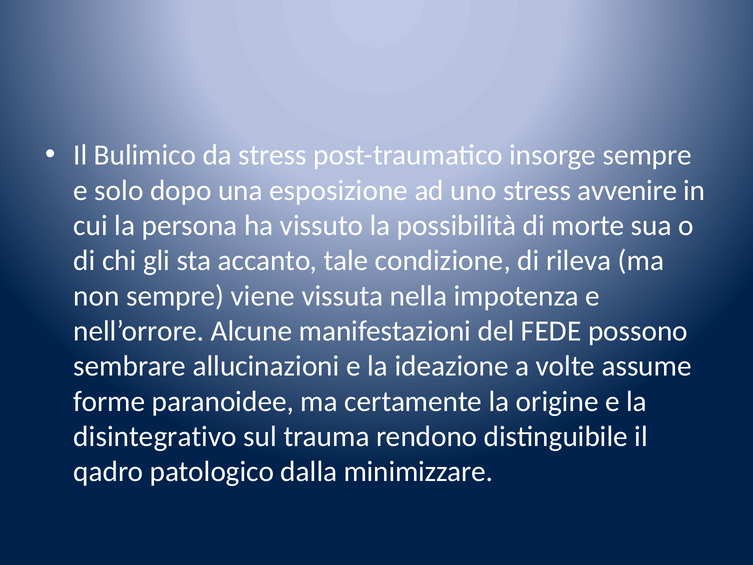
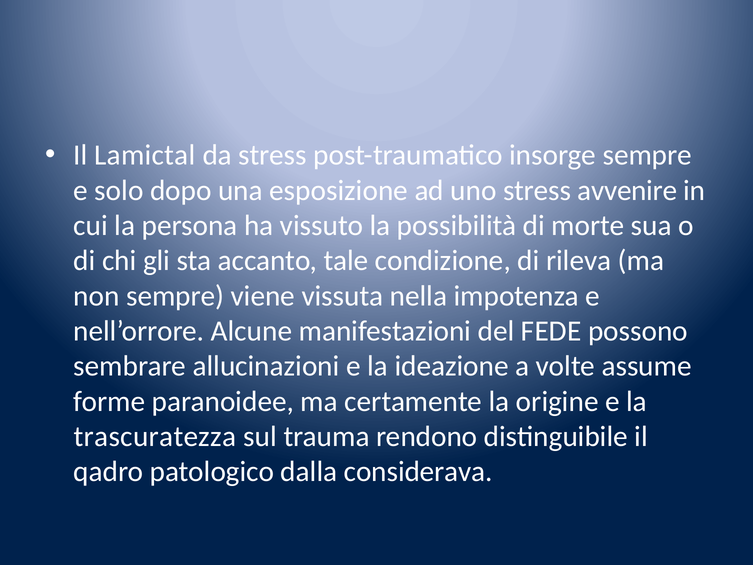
Bulimico: Bulimico -> Lamictal (145, 155)
disintegrativo: disintegrativo -> trascuratezza (155, 436)
minimizzare: minimizzare -> considerava (418, 472)
